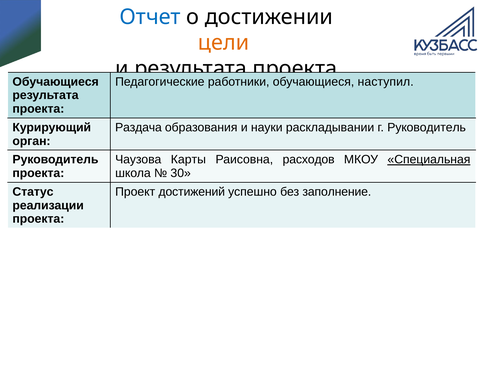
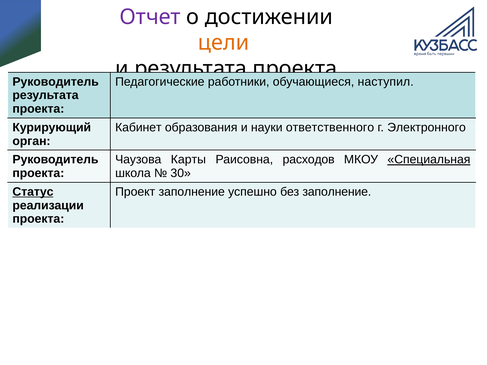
Отчет colour: blue -> purple (150, 17)
Обучающиеся: Обучающиеся -> Руководитель (56, 82)
Раздача: Раздача -> Кабинет (138, 128)
раскладывании: раскладывании -> ответственного (330, 128)
г Руководитель: Руководитель -> Электронного (427, 128)
Статус underline: none -> present (33, 192)
Проект достижений: достижений -> заполнение (192, 192)
